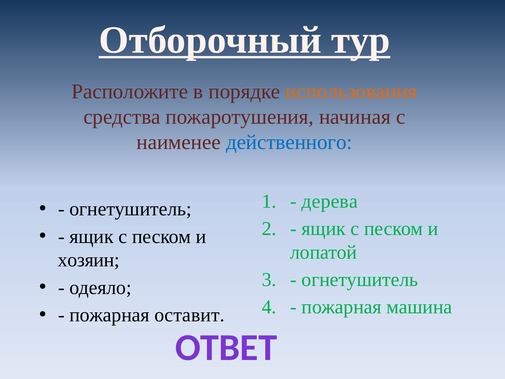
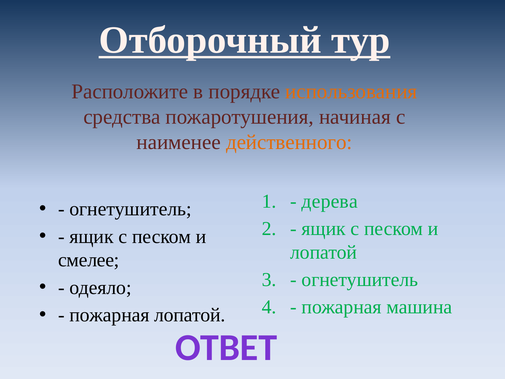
действенного colour: blue -> orange (289, 142)
хозяин: хозяин -> смелее (89, 260)
пожарная оставит: оставит -> лопатой (190, 315)
